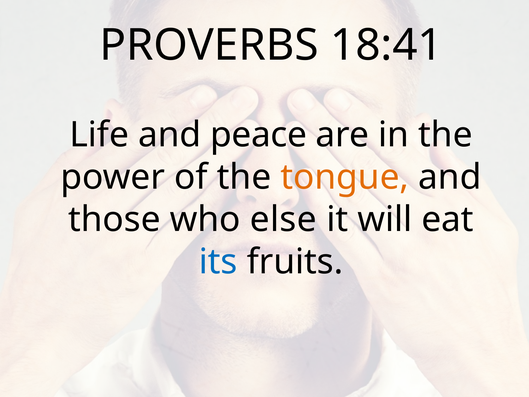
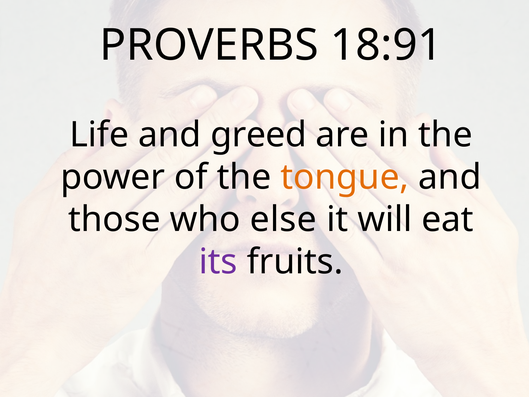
18:41: 18:41 -> 18:91 (387, 45)
peace: peace -> greed (259, 135)
its colour: blue -> purple (218, 262)
